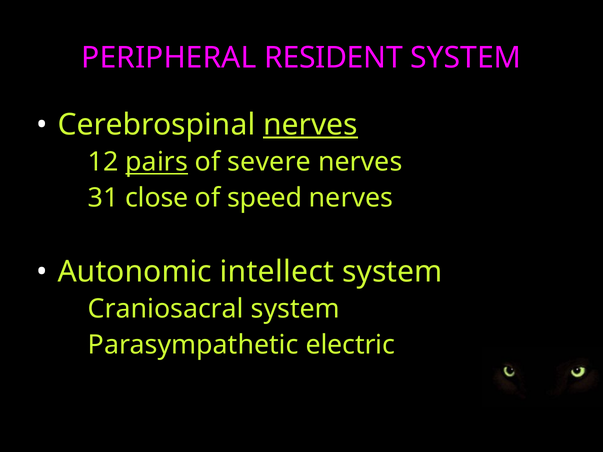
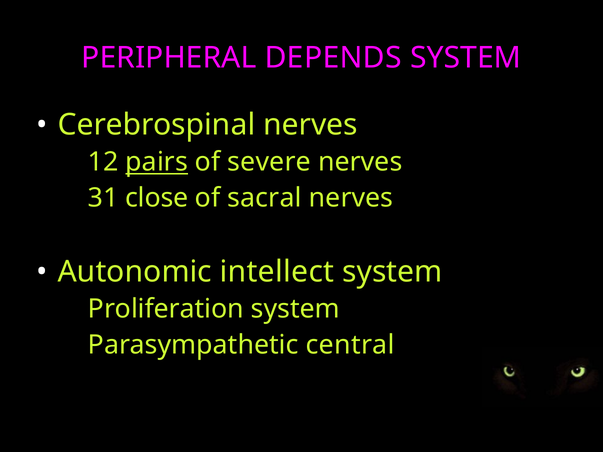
RESIDENT: RESIDENT -> DEPENDS (333, 58)
nerves underline: present -> none (311, 125)
speed: speed -> sacral (264, 198)
Craniosacral: Craniosacral -> Proliferation (166, 309)
electric: electric -> central (350, 345)
